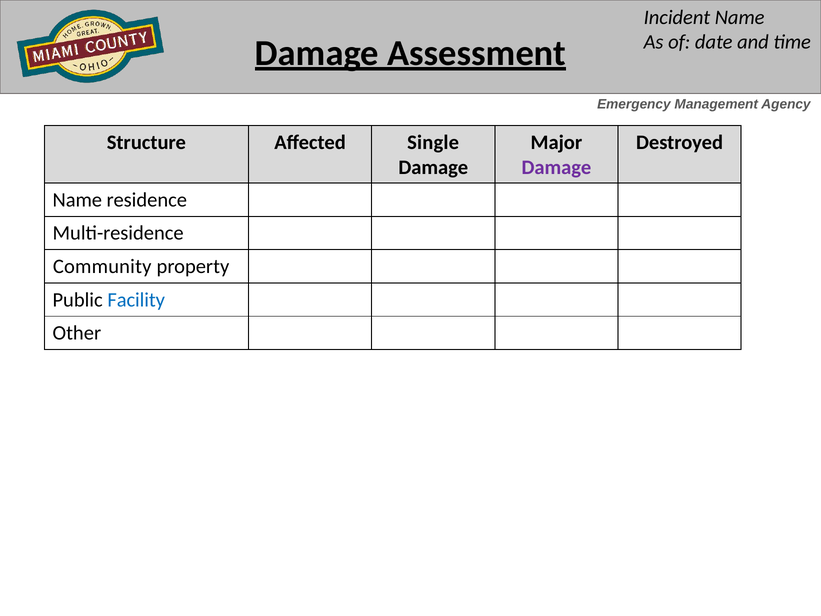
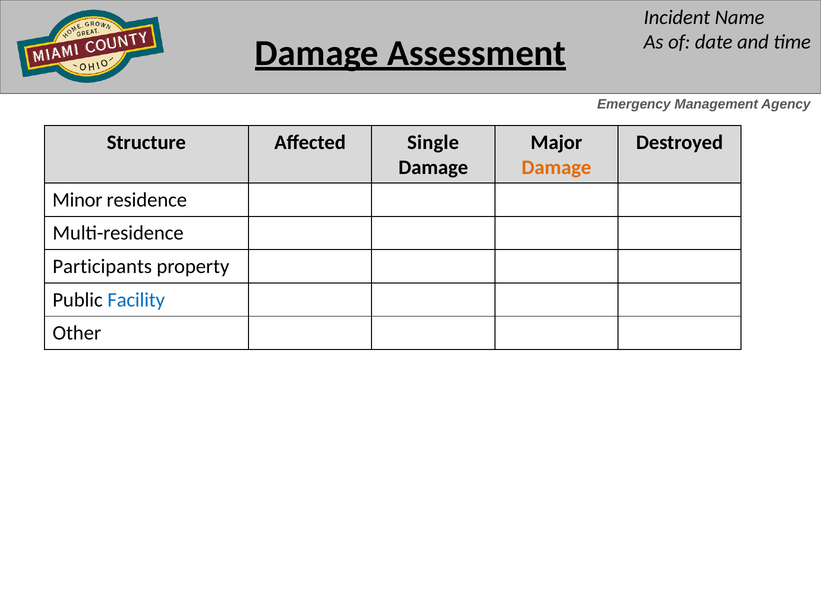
Damage colour: purple -> orange (556, 167)
Name: Name -> Minor (77, 200)
Community: Community -> Participants (102, 266)
